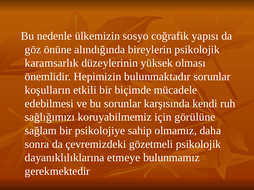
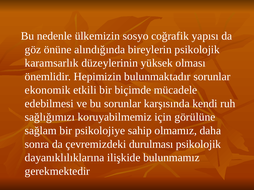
koşulların: koşulların -> ekonomik (48, 90)
gözetmeli: gözetmeli -> durulması (151, 144)
etmeye: etmeye -> ilişkide (124, 158)
